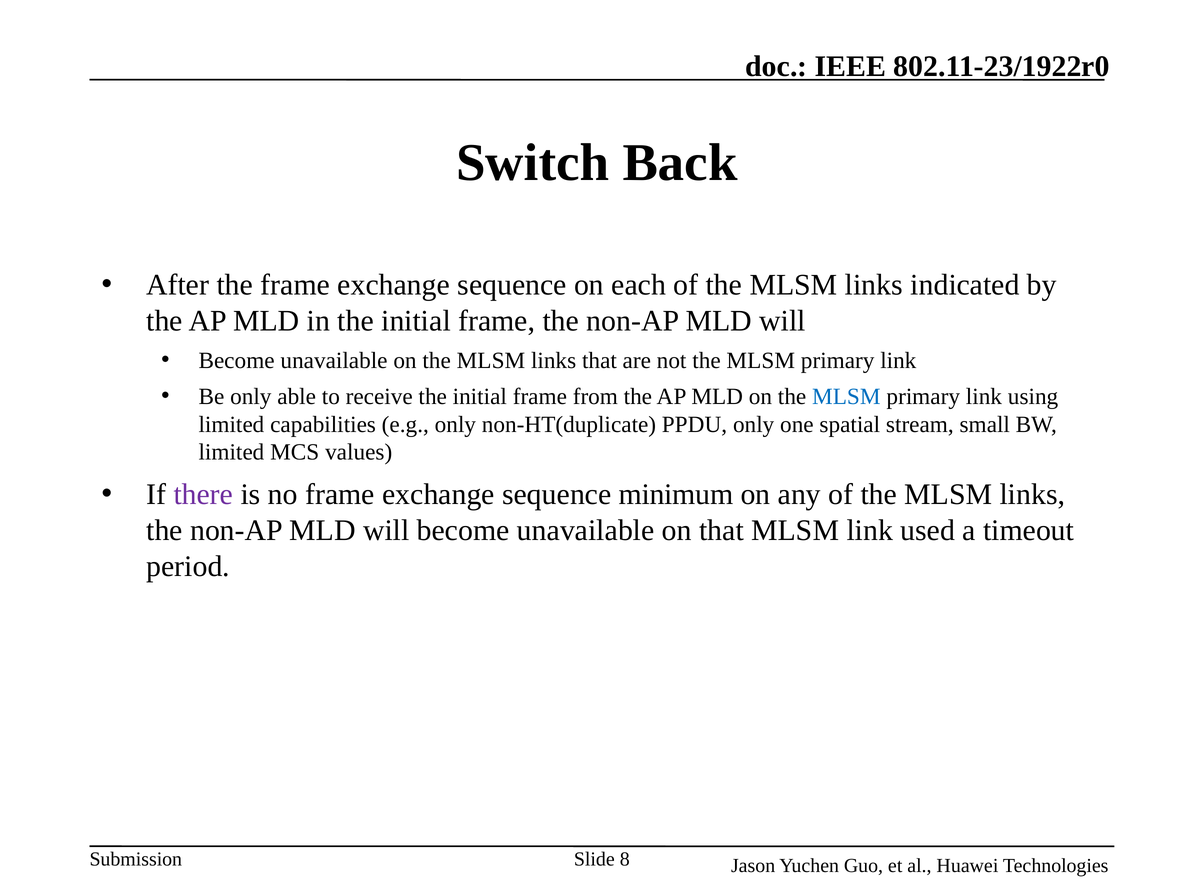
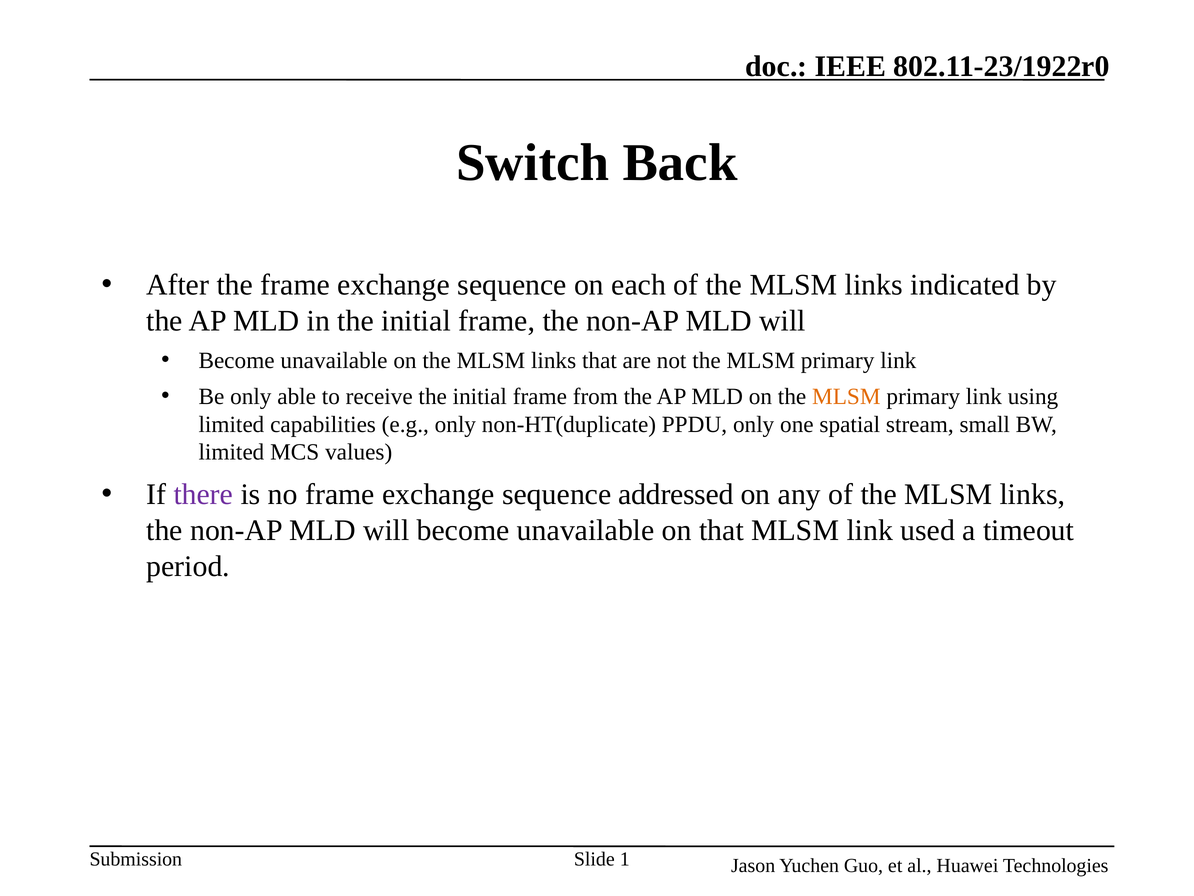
MLSM colour: blue -> orange (846, 396)
minimum: minimum -> addressed (676, 494)
8: 8 -> 1 (625, 859)
